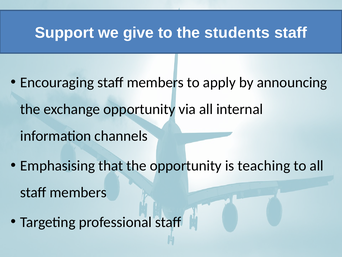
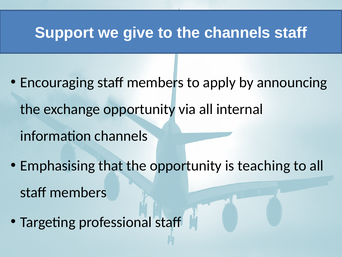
the students: students -> channels (237, 33)
